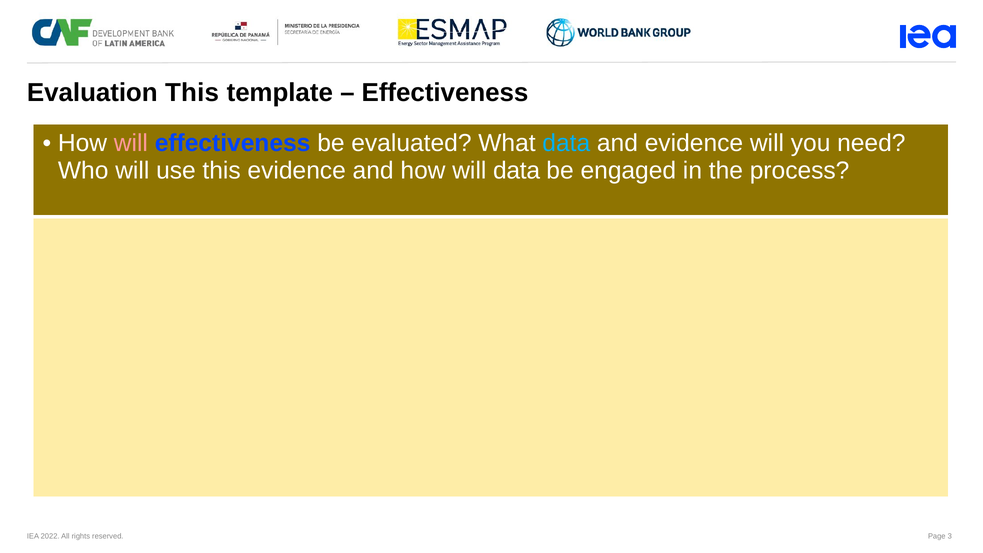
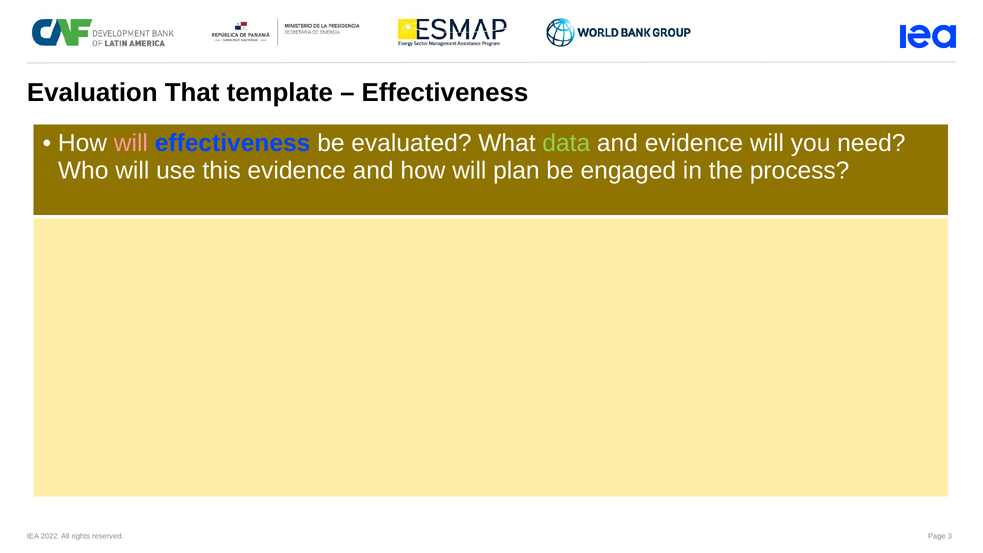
Evaluation This: This -> That (192, 93)
data colour: light blue -> light green (566, 143)
will data: data -> plan (516, 171)
